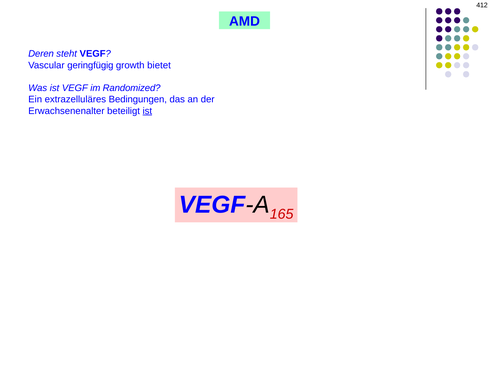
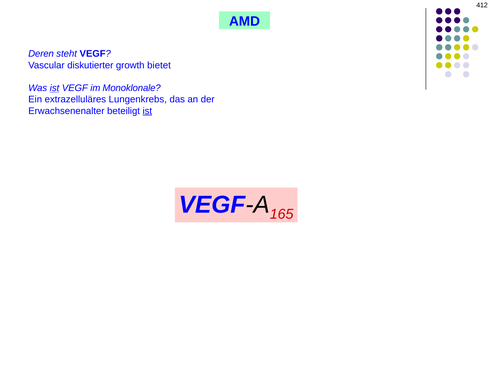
geringfügig: geringfügig -> diskutierter (90, 65)
ist underline: none -> present (55, 88)
Randomized: Randomized -> Monoklonale (132, 88)
Bedingungen: Bedingungen -> Lungenkrebs (138, 99)
